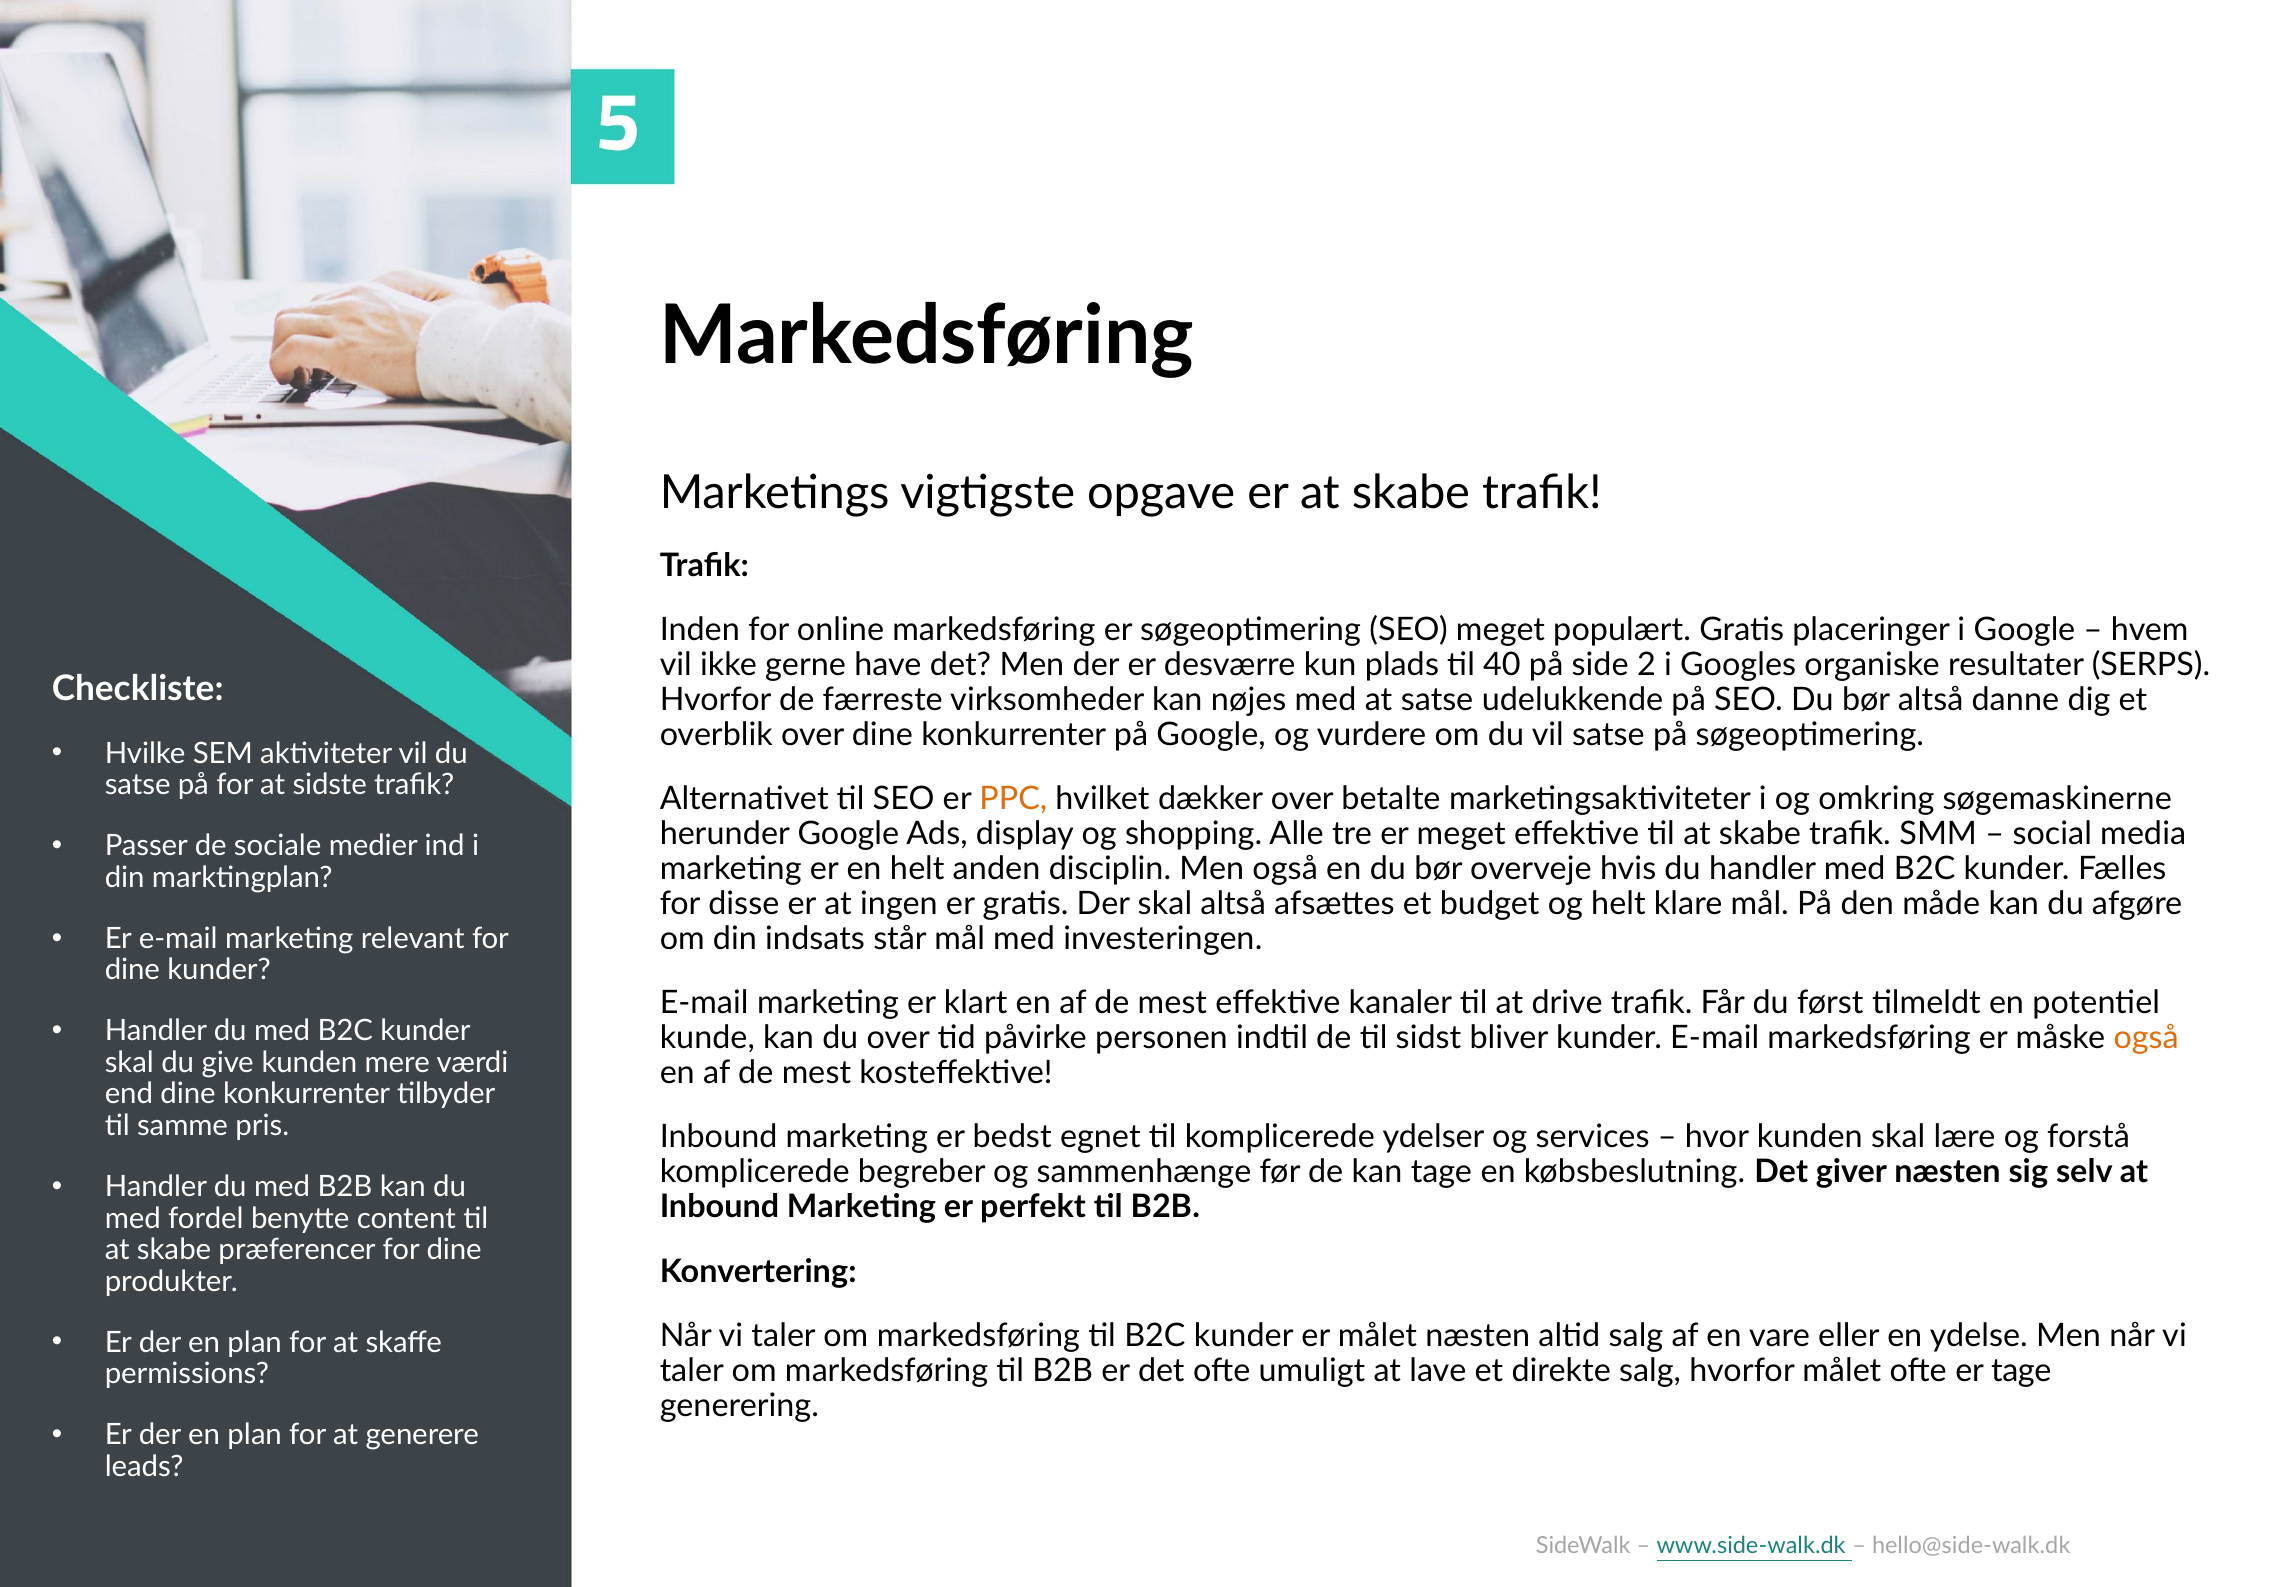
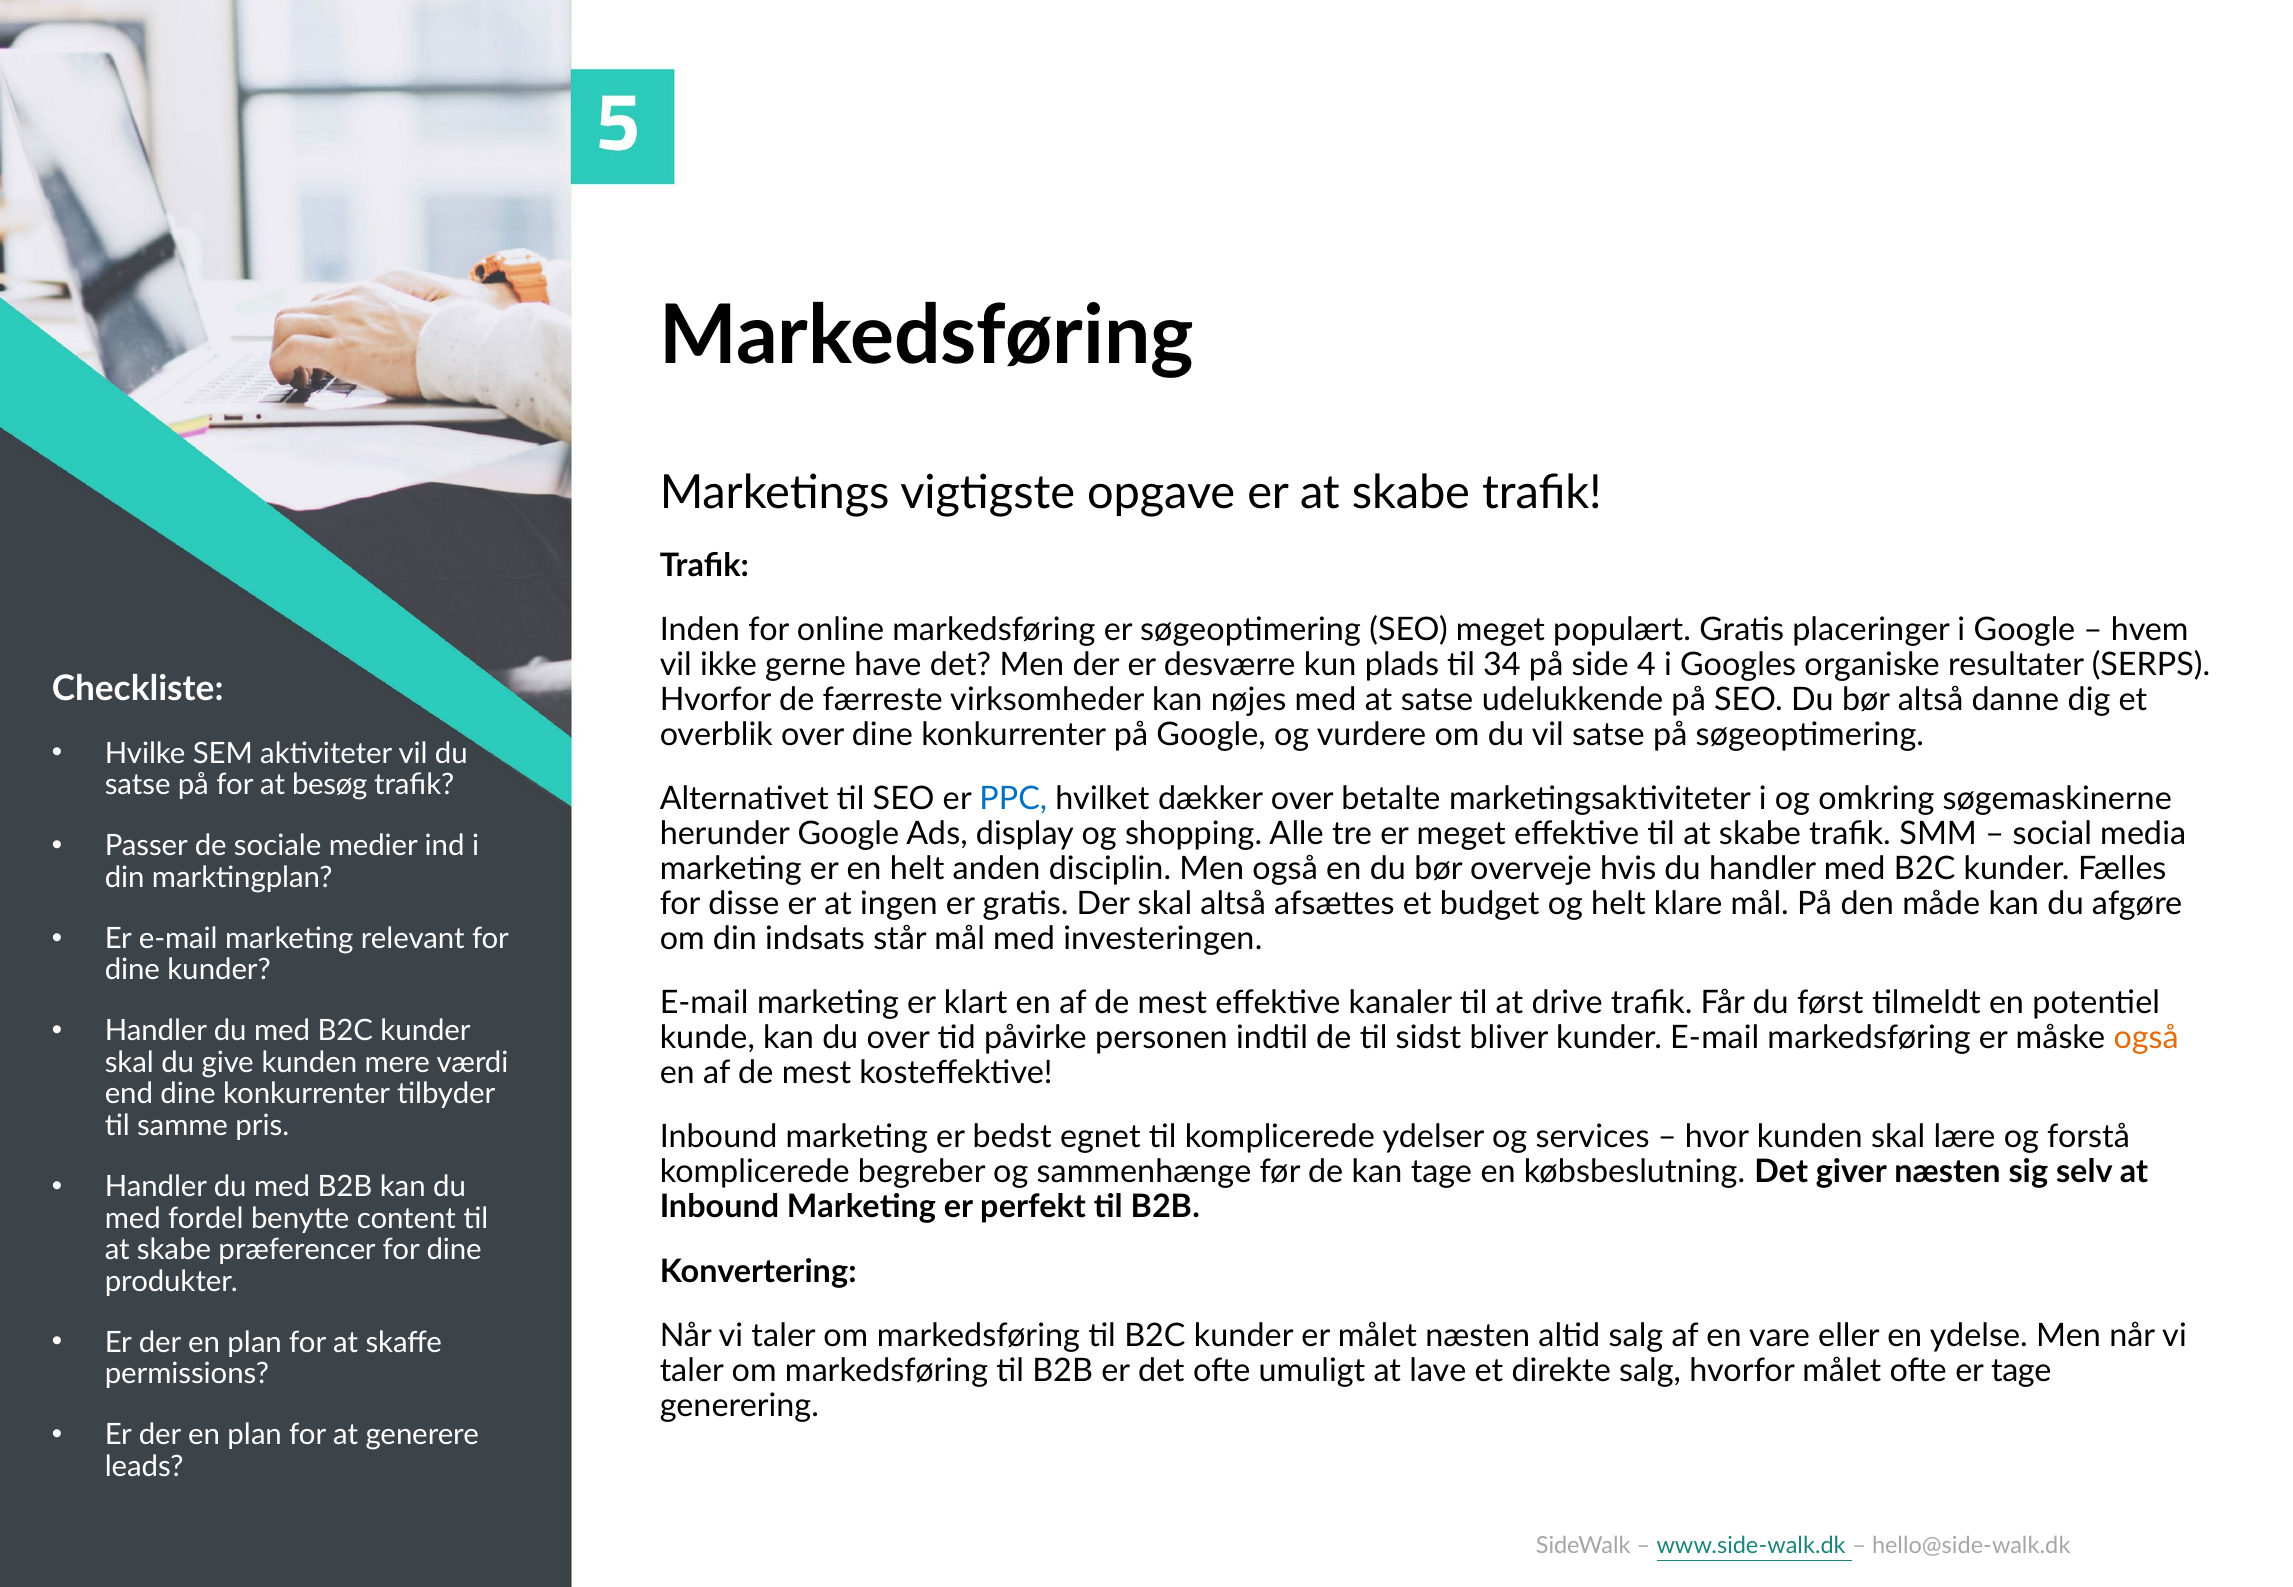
40: 40 -> 34 (1502, 665)
2: 2 -> 4 (1646, 665)
sidste: sidste -> besøg (330, 785)
PPC colour: orange -> blue (1013, 799)
